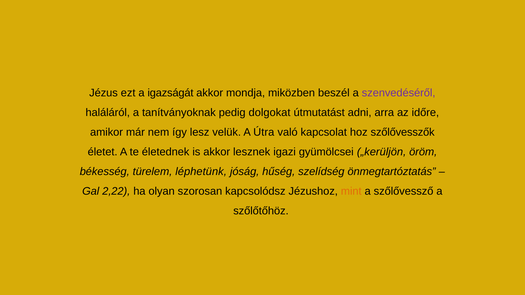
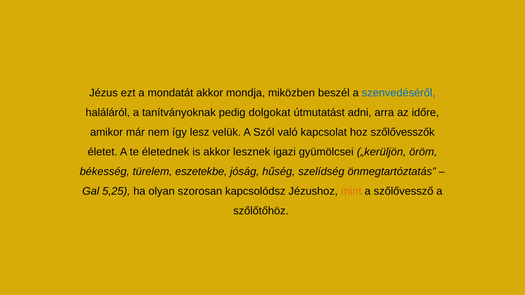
igazságát: igazságát -> mondatát (170, 93)
szenvedéséről colour: purple -> blue (399, 93)
Útra: Útra -> Szól (264, 133)
léphetünk: léphetünk -> eszetekbe (201, 172)
2,22: 2,22 -> 5,25 (116, 192)
